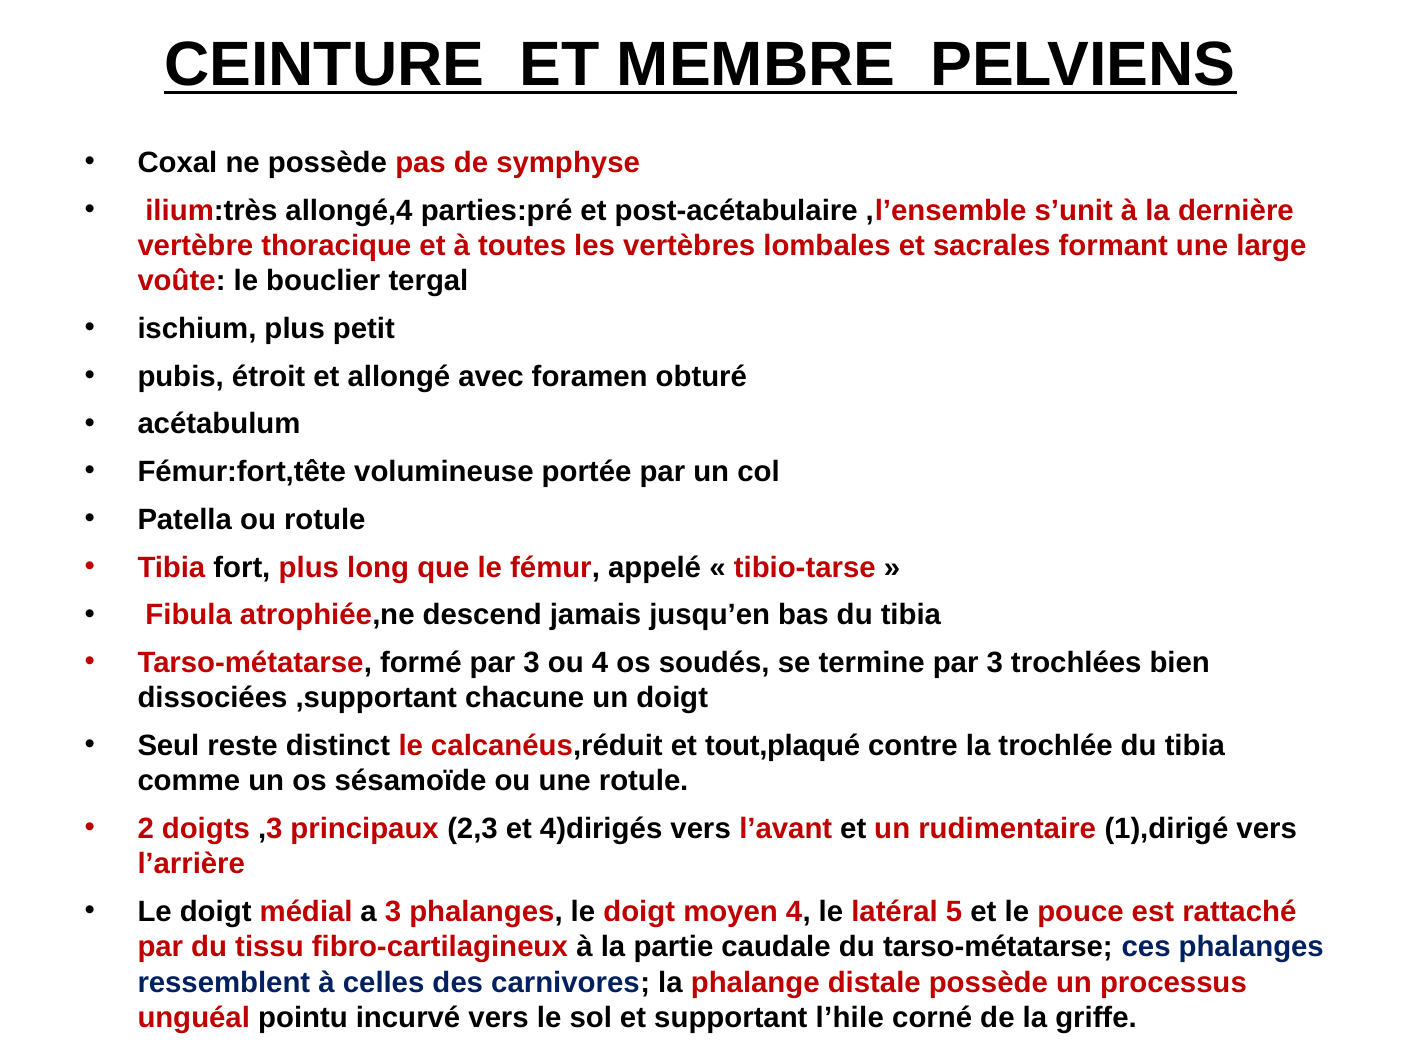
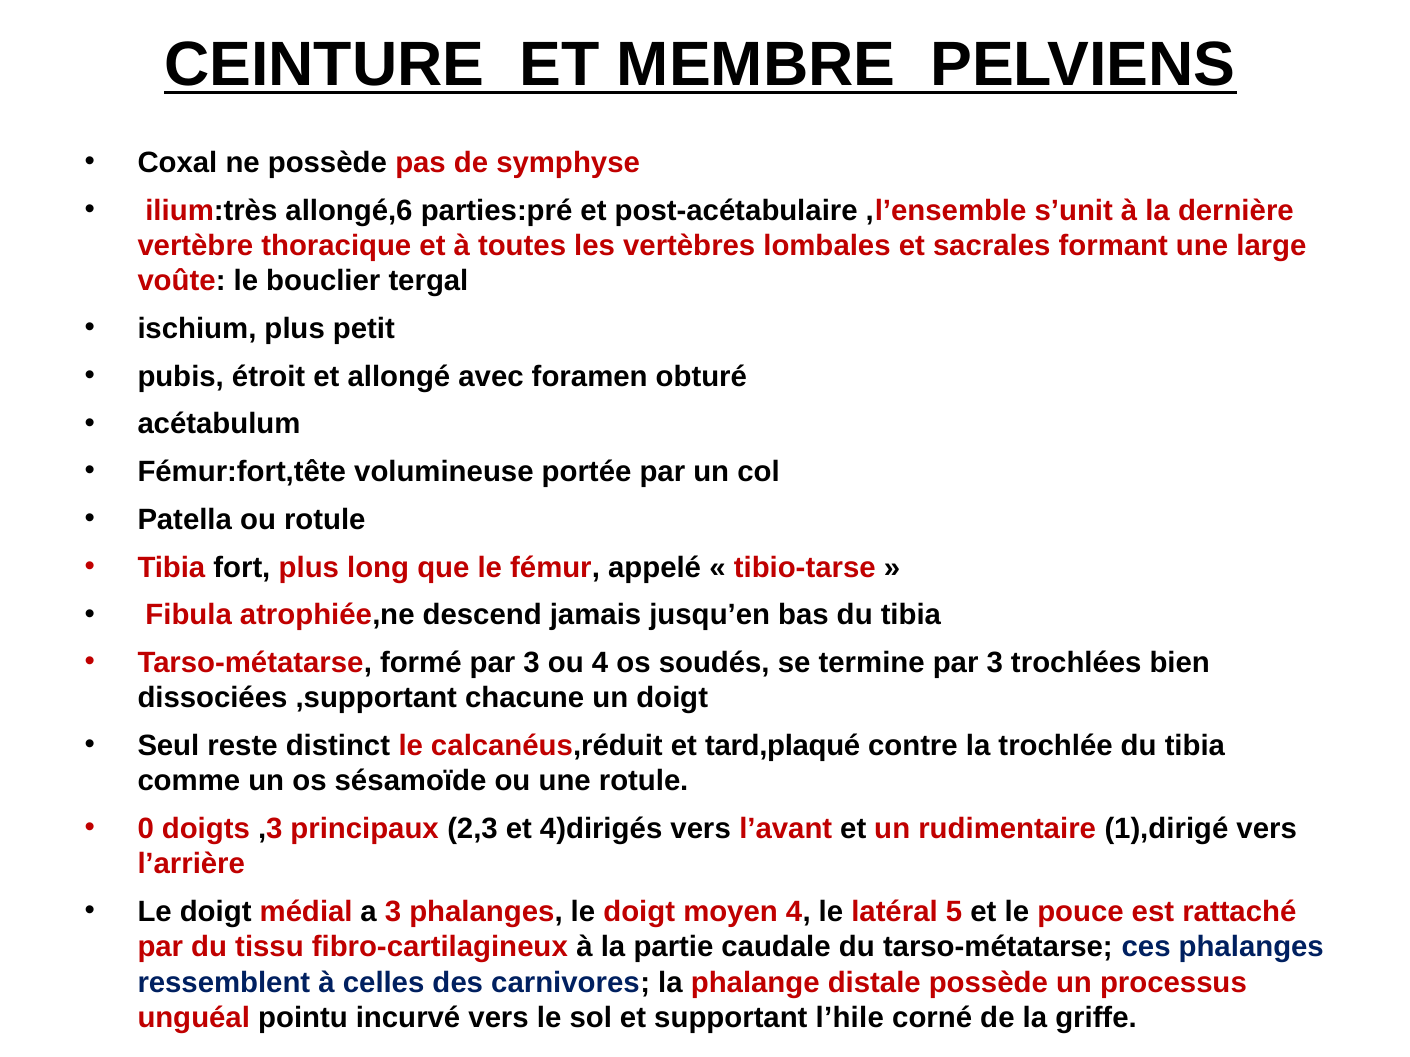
allongé,4: allongé,4 -> allongé,6 (349, 210)
tout,plaqué: tout,plaqué -> tard,plaqué (783, 746)
2: 2 -> 0 (146, 829)
